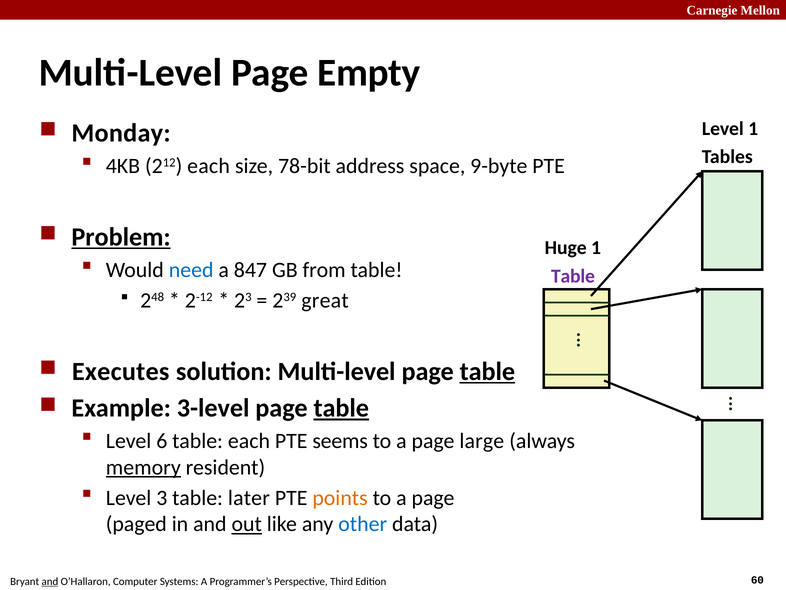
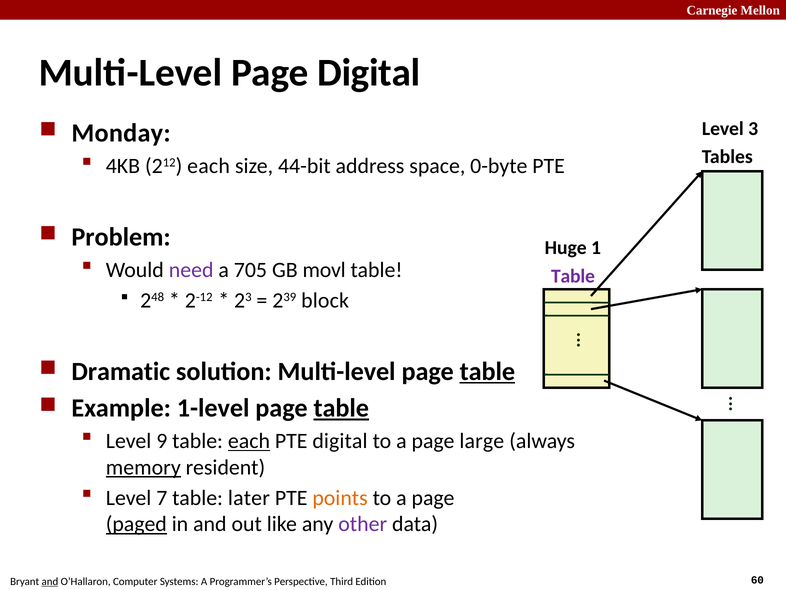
Page Empty: Empty -> Digital (369, 73)
Level 1: 1 -> 3 (753, 128)
78-bit: 78-bit -> 44-bit (304, 166)
9-byte: 9-byte -> 0-byte (499, 166)
Problem underline: present -> none (121, 237)
need colour: blue -> purple (191, 270)
847: 847 -> 705 (250, 270)
from: from -> movl (324, 270)
great: great -> block (325, 300)
Executes: Executes -> Dramatic (121, 371)
3-level: 3-level -> 1-level (213, 408)
6: 6 -> 9 (162, 441)
each underline: none -> present (249, 441)
PTE seems: seems -> digital (340, 441)
3: 3 -> 7 (162, 498)
paged underline: none -> present (136, 524)
out underline: present -> none (247, 524)
other colour: blue -> purple (363, 524)
